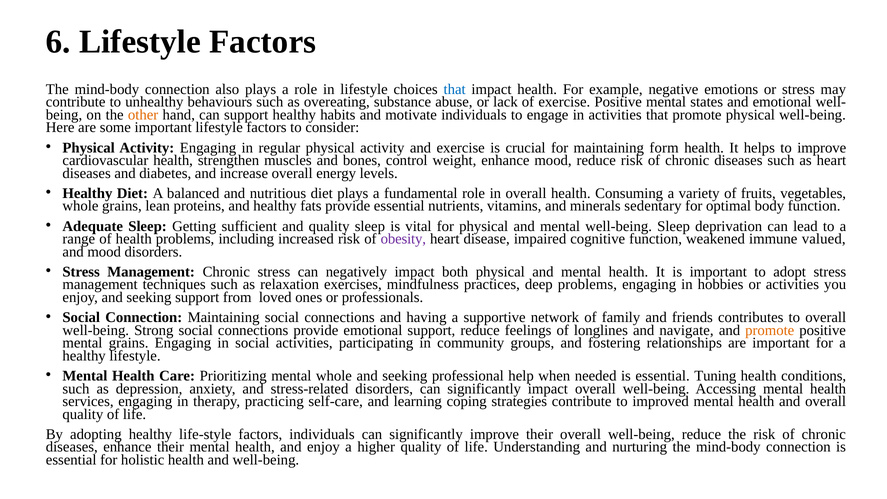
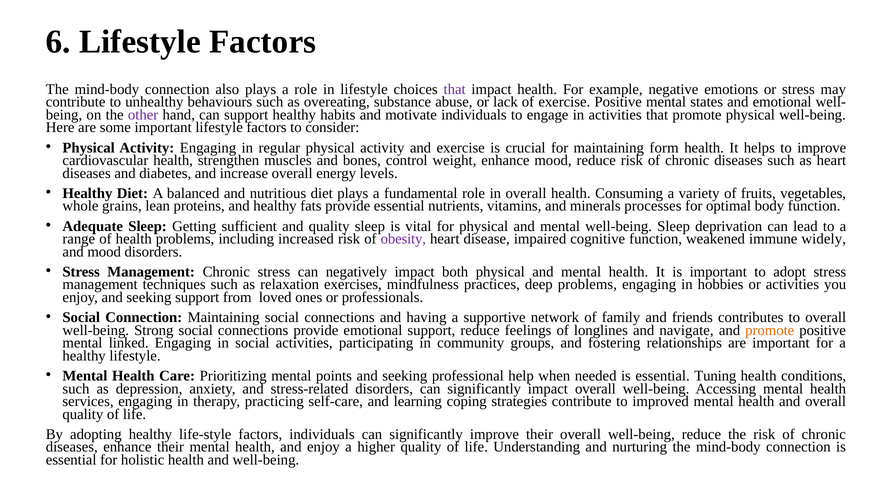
that colour: blue -> purple (455, 89)
other colour: orange -> purple (143, 115)
sedentary: sedentary -> processes (653, 206)
valued: valued -> widely (824, 239)
mental grains: grains -> linked (129, 343)
mental whole: whole -> points (334, 376)
